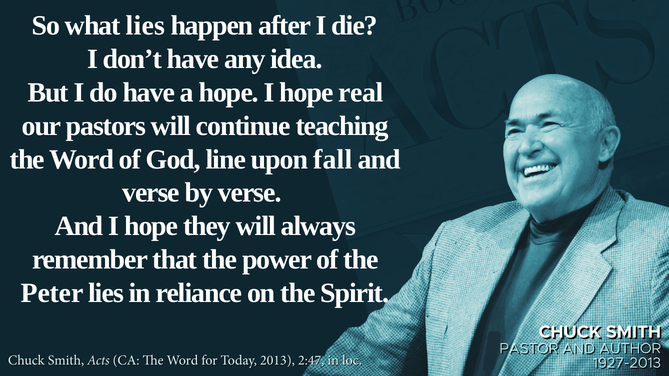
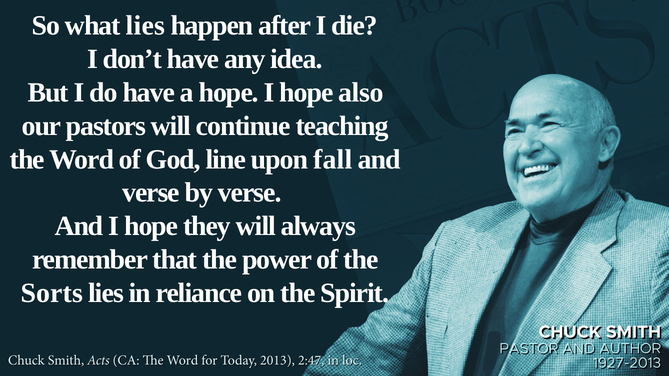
real: real -> also (361, 93)
Peter: Peter -> Sorts (52, 293)
